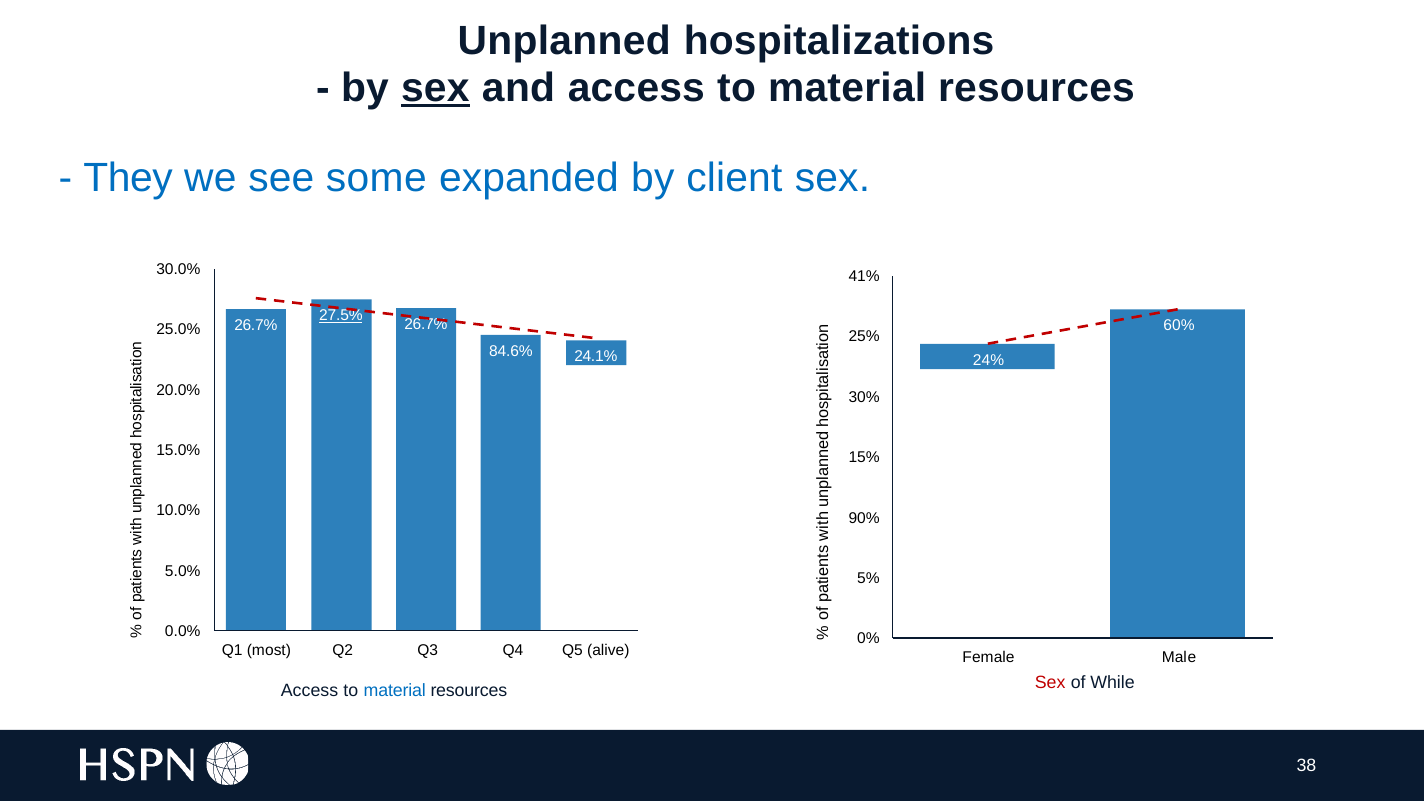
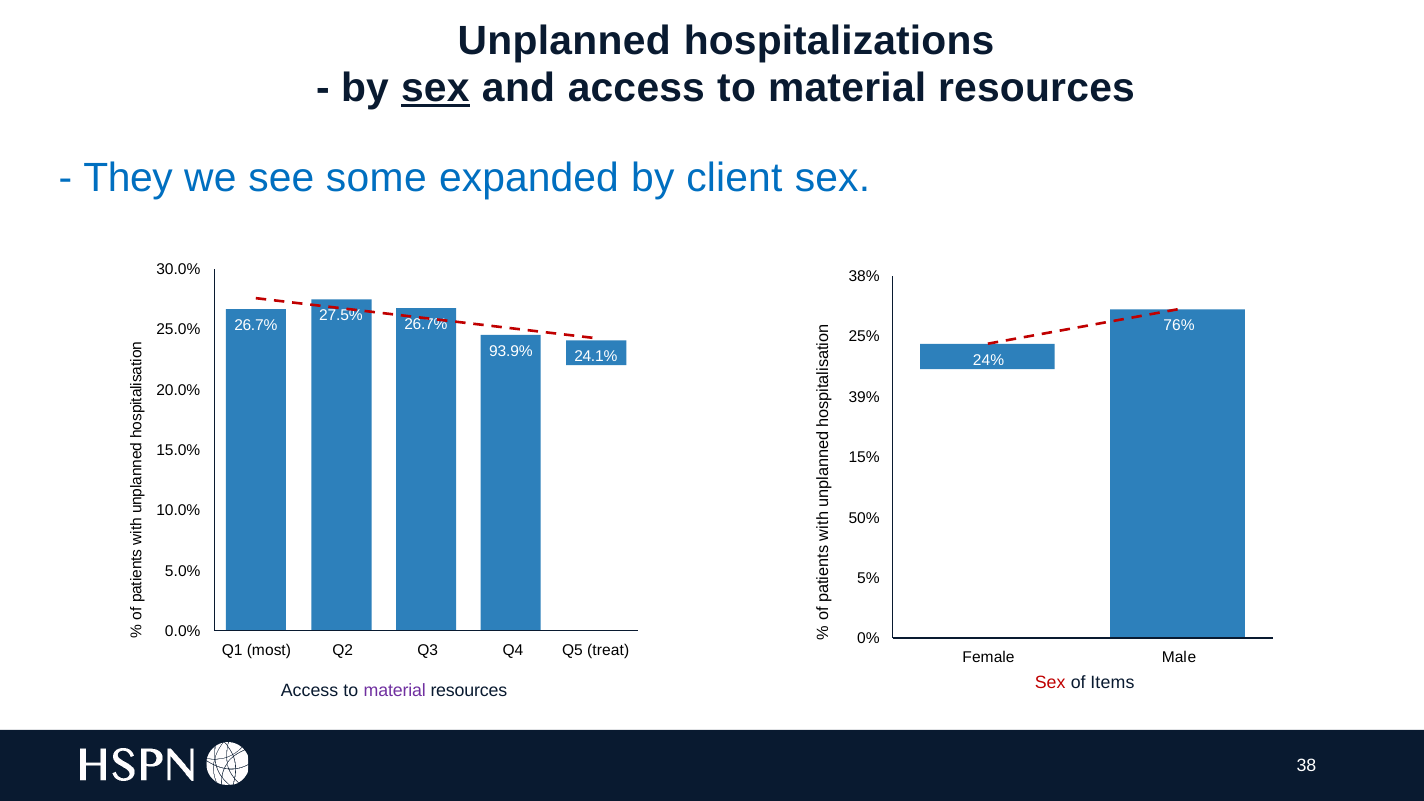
41%: 41% -> 38% (864, 276)
27.5% underline: present -> none (341, 316)
60%: 60% -> 76% (1179, 326)
84.6%: 84.6% -> 93.9% (511, 351)
30%: 30% -> 39% (864, 397)
90%: 90% -> 50% (864, 518)
alive: alive -> treat (608, 650)
material colour: blue -> purple (395, 691)
While: While -> Items (1112, 683)
